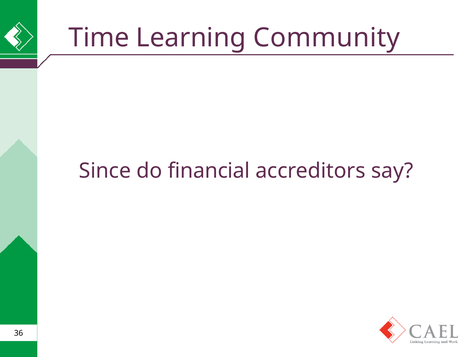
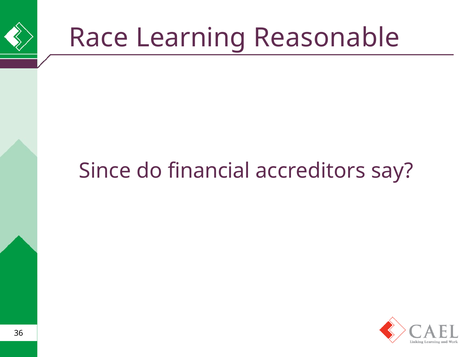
Time: Time -> Race (99, 38)
Community: Community -> Reasonable (327, 38)
